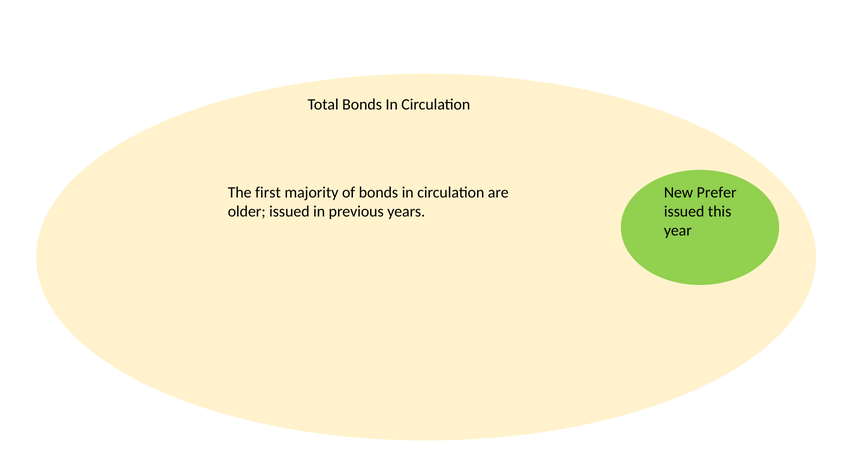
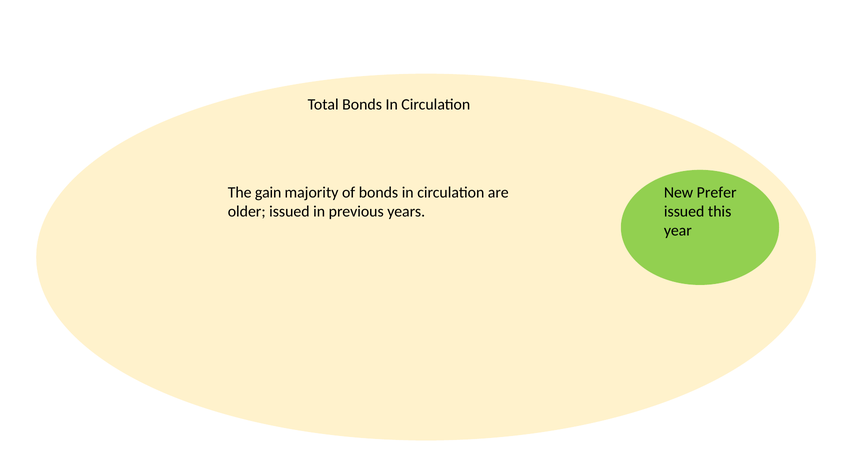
first: first -> gain (268, 193)
